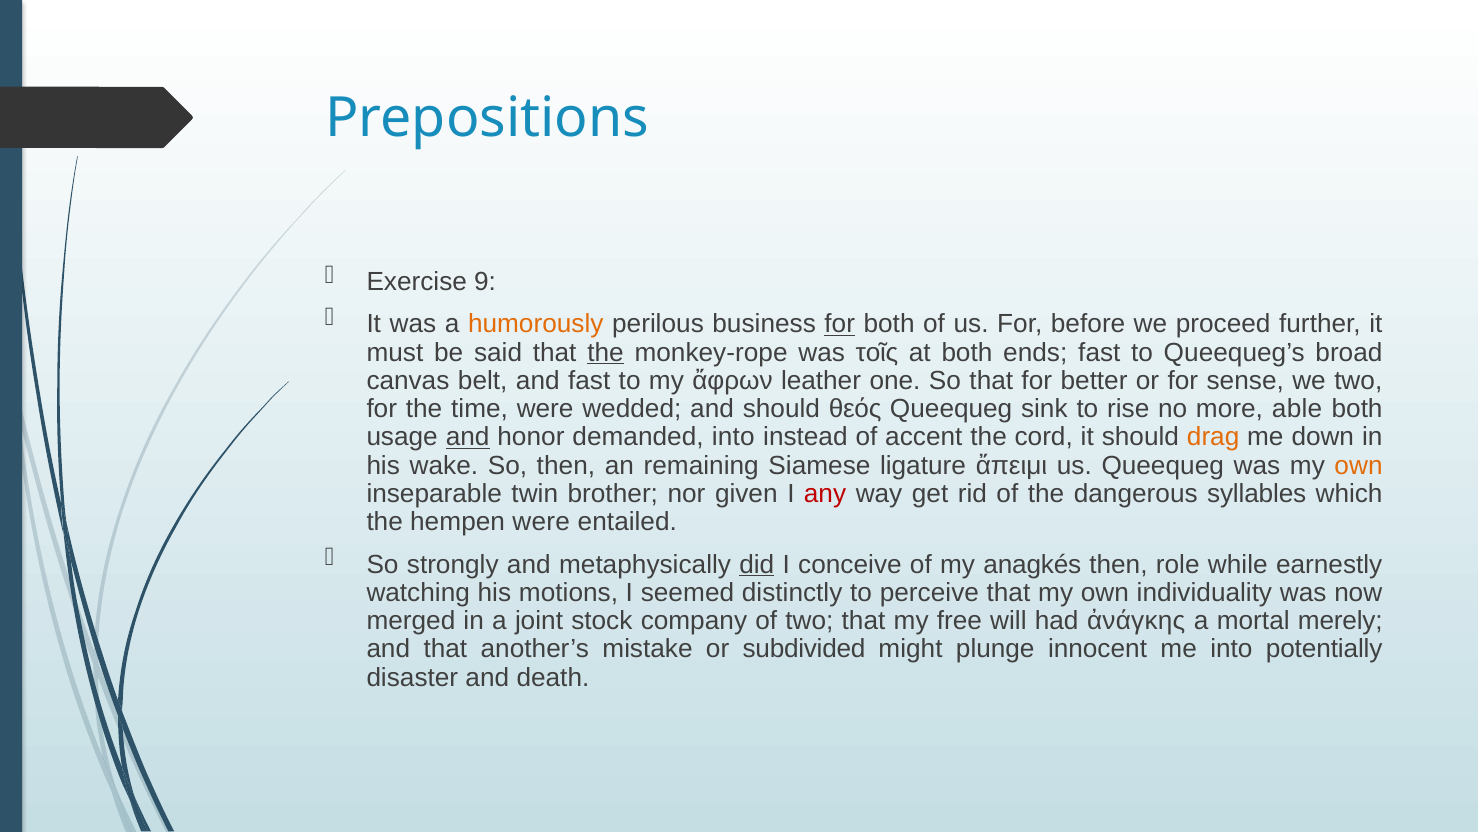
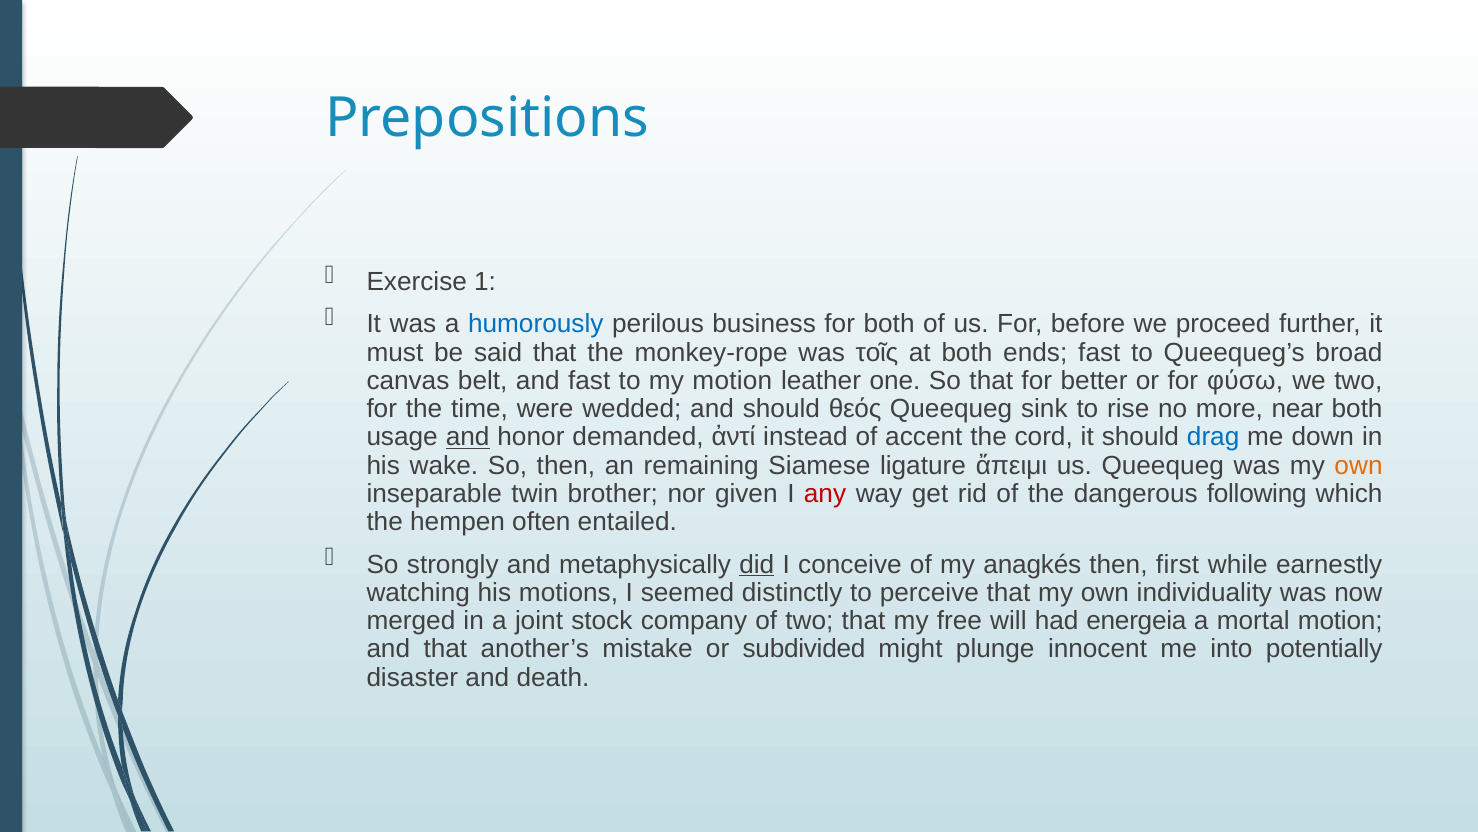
9: 9 -> 1 (485, 282)
humorously colour: orange -> blue (536, 324)
for underline: present -> none (840, 324)
the underline: present -> none (606, 352)
my ἄφρων: ἄφρων -> motion (732, 380)
sense: sense -> φύσω (1245, 380)
able: able -> near (1297, 409)
demanded into: into -> ἀντί (733, 437)
drag colour: orange -> blue (1213, 437)
syllables: syllables -> following (1257, 494)
hempen were: were -> often (541, 522)
role: role -> first (1178, 564)
ἀνάγκης: ἀνάγκης -> energeia (1136, 620)
mortal merely: merely -> motion (1340, 620)
